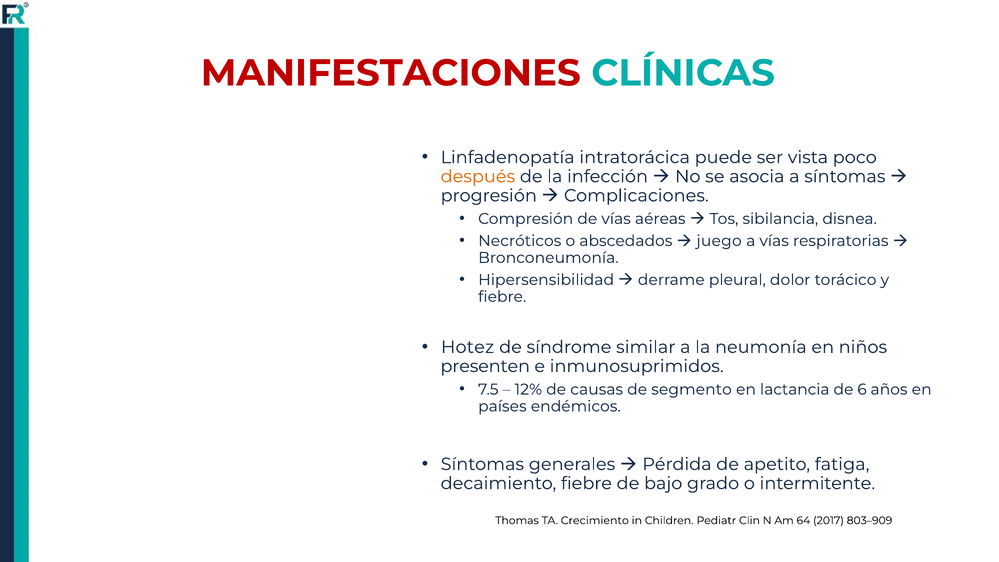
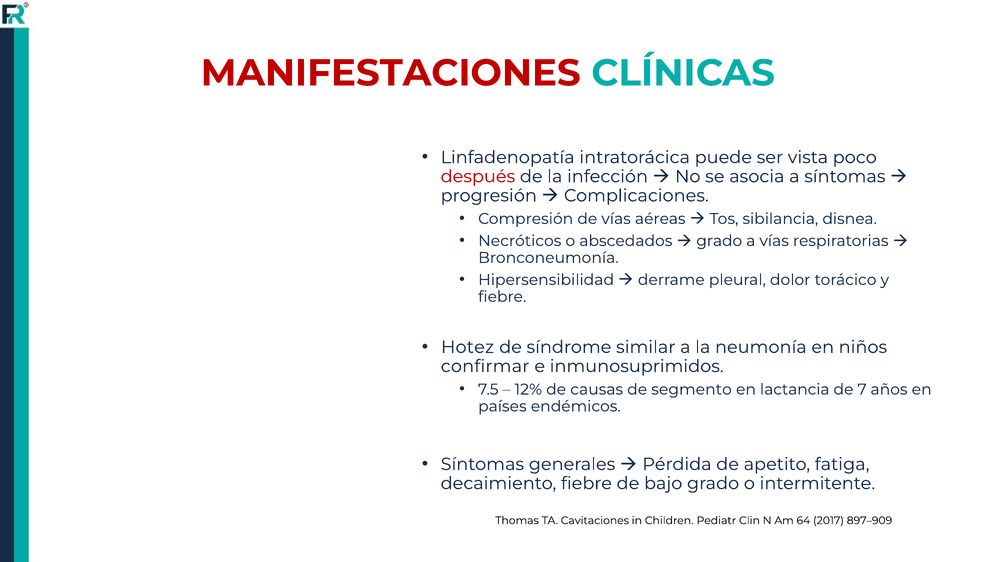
después colour: orange -> red (478, 176)
juego: juego -> grado (719, 241)
presenten: presenten -> confirmar (485, 366)
6: 6 -> 7 (862, 389)
Crecimiento: Crecimiento -> Cavitaciones (595, 520)
803–909: 803–909 -> 897–909 (869, 520)
